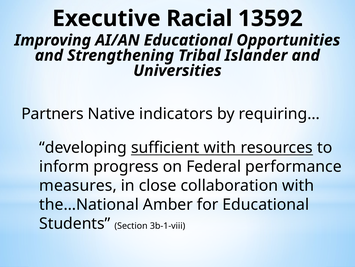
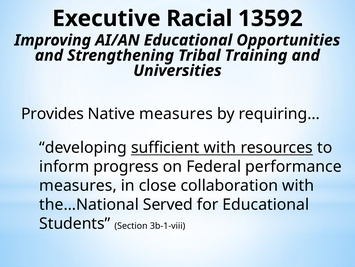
Islander: Islander -> Training (256, 55)
Partners: Partners -> Provides (52, 113)
Native indicators: indicators -> measures (176, 113)
Amber: Amber -> Served (168, 204)
